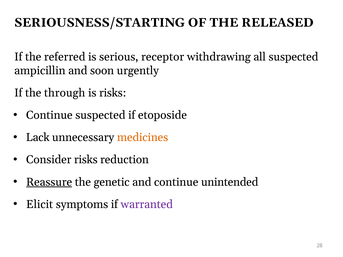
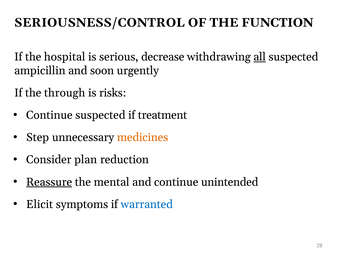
SERIOUSNESS/STARTING: SERIOUSNESS/STARTING -> SERIOUSNESS/CONTROL (99, 23)
RELEASED: RELEASED -> FUNCTION (277, 23)
referred: referred -> hospital (65, 57)
receptor: receptor -> decrease (163, 57)
all underline: none -> present (260, 57)
etoposide: etoposide -> treatment (163, 115)
Lack: Lack -> Step (38, 138)
Consider risks: risks -> plan (86, 160)
genetic: genetic -> mental (112, 182)
warranted colour: purple -> blue (147, 204)
